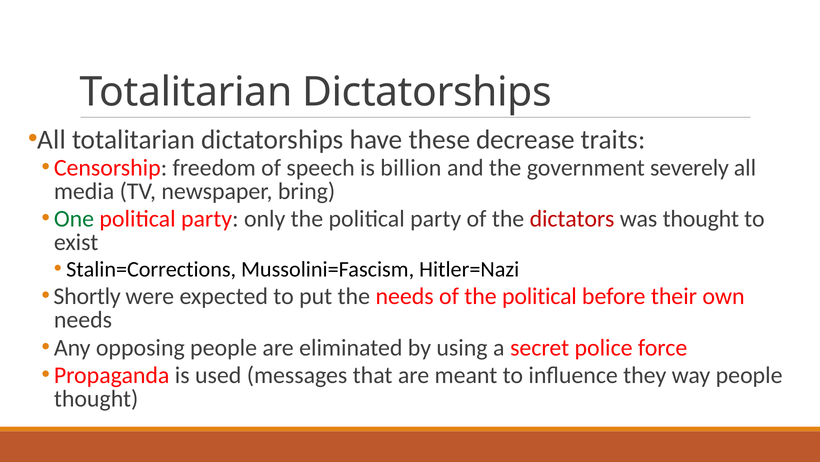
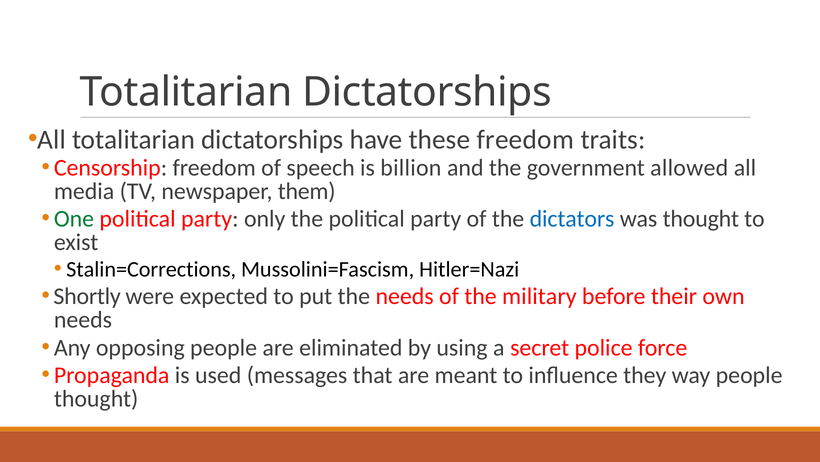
these decrease: decrease -> freedom (525, 139)
severely: severely -> allowed (689, 168)
bring: bring -> them (307, 191)
dictators colour: red -> blue (572, 219)
of the political: political -> military (539, 296)
